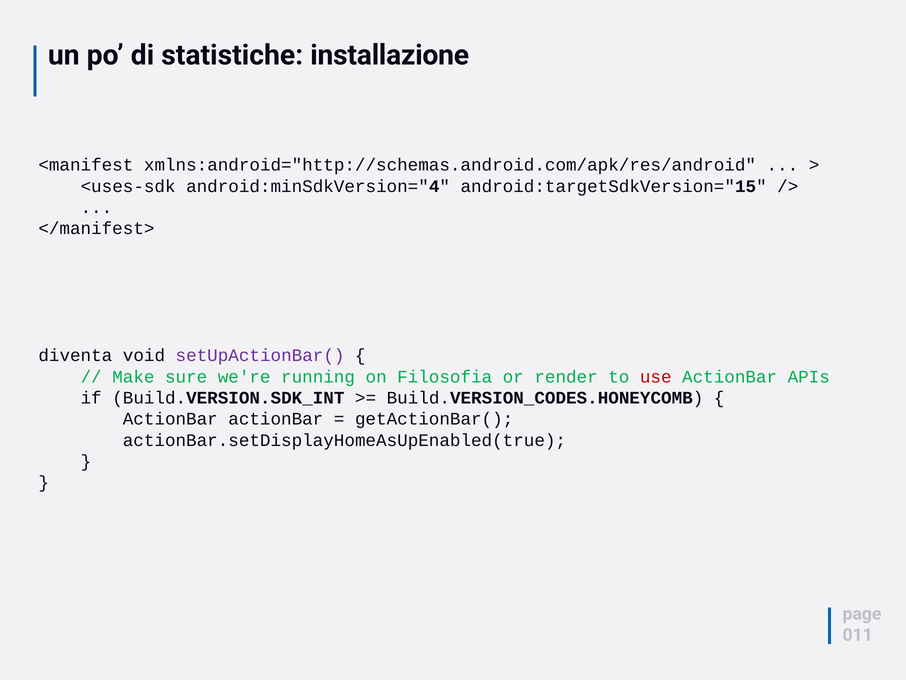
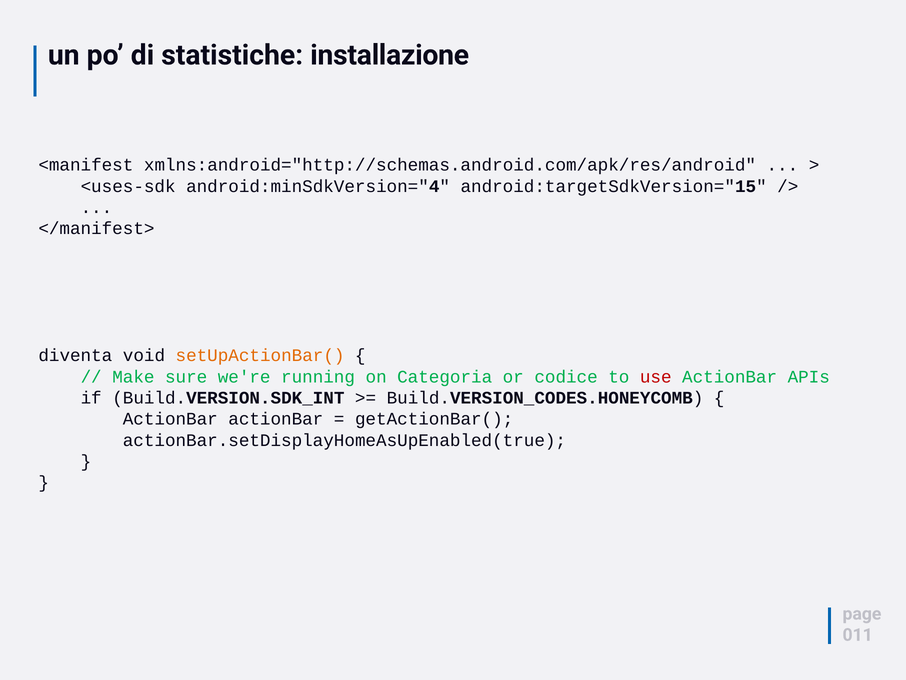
setUpActionBar( colour: purple -> orange (260, 355)
Filosofia: Filosofia -> Categoria (445, 377)
render: render -> codice (566, 377)
